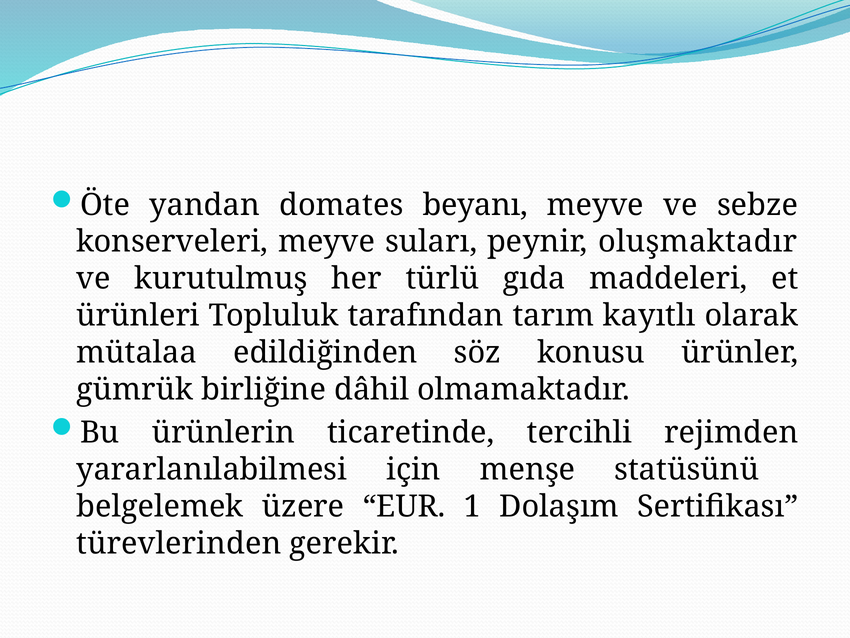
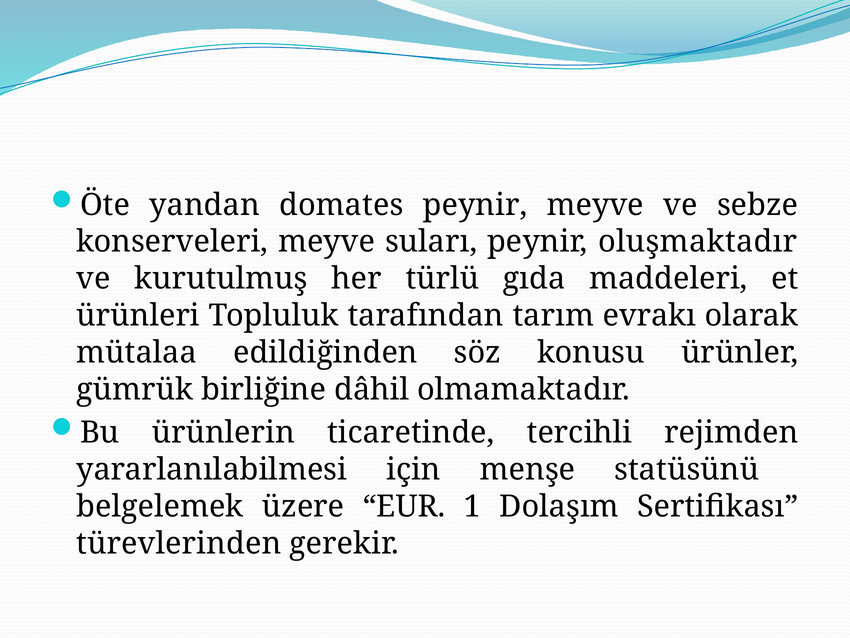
domates beyanı: beyanı -> peynir (475, 205)
kayıtlı: kayıtlı -> evrakı (649, 315)
